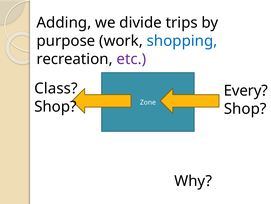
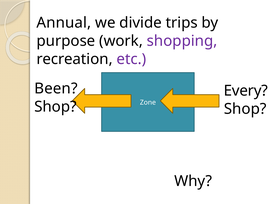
Adding: Adding -> Annual (64, 23)
shopping colour: blue -> purple (182, 41)
Class: Class -> Been (56, 88)
